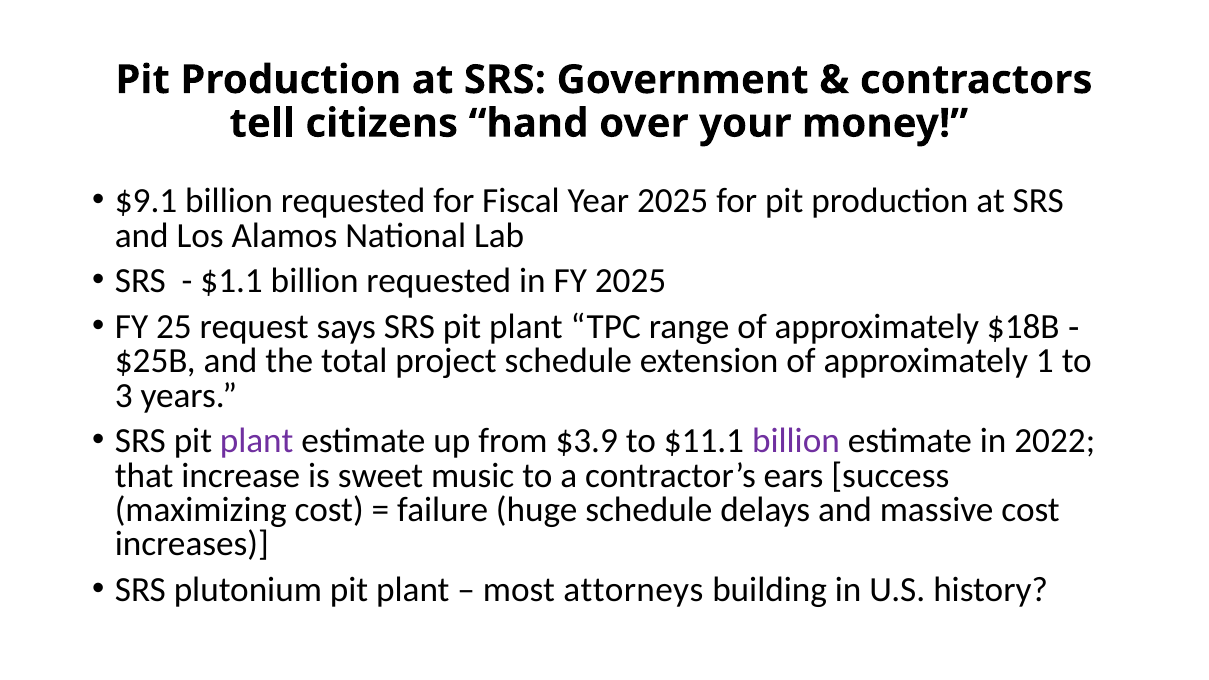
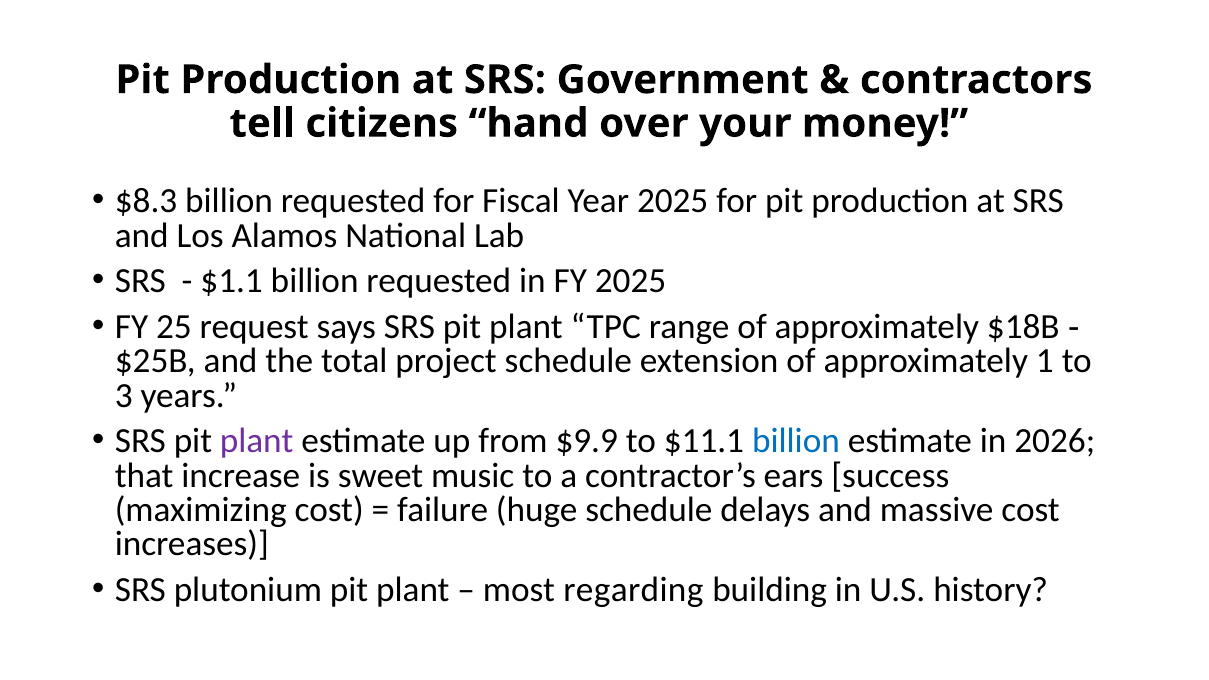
$9.1: $9.1 -> $8.3 (146, 201)
$3.9: $3.9 -> $9.9 (587, 441)
billion colour: purple -> blue (796, 441)
2022: 2022 -> 2026 (1055, 441)
attorneys: attorneys -> regarding (633, 590)
